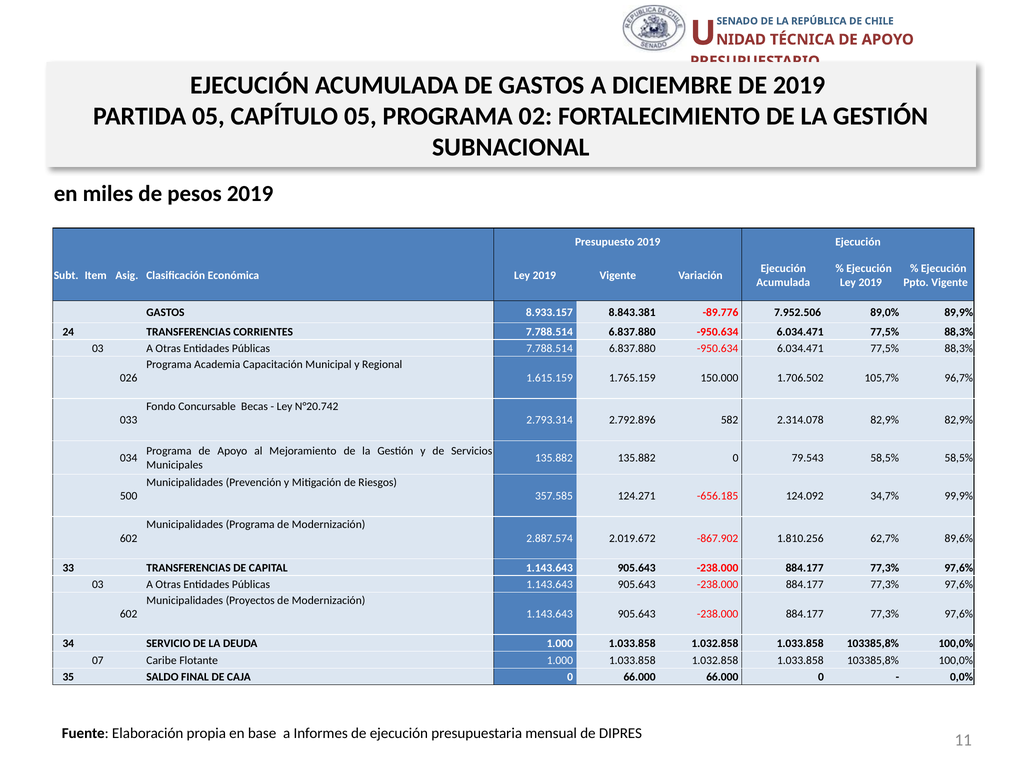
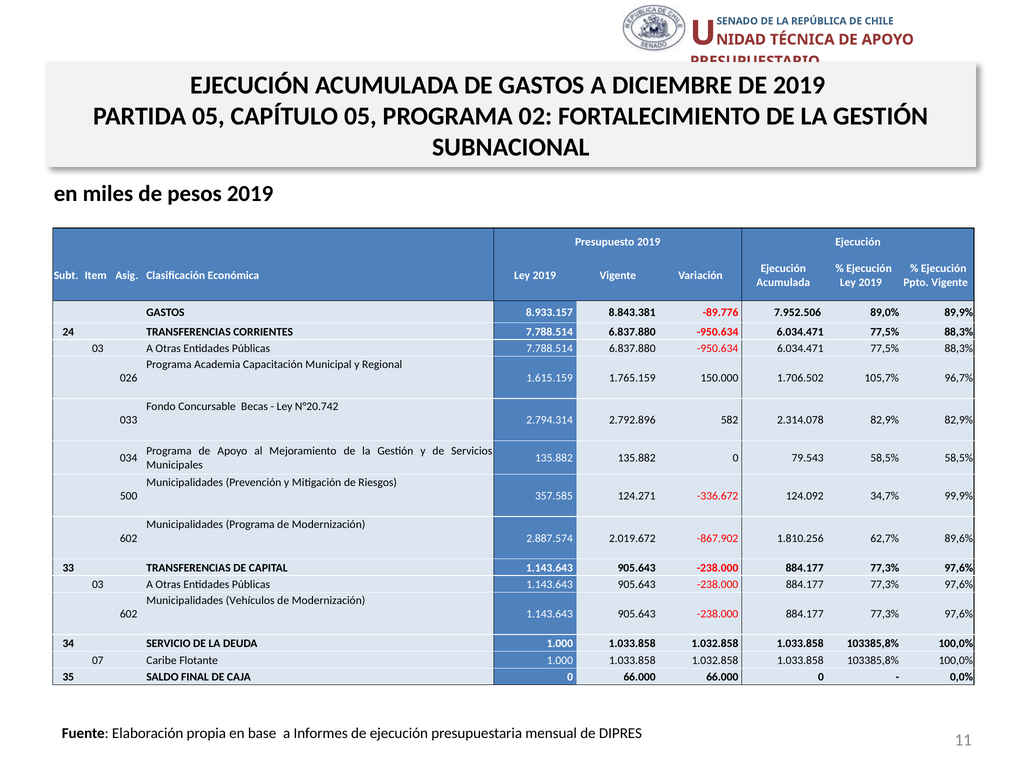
2.793.314: 2.793.314 -> 2.794.314 (550, 420)
-656.185: -656.185 -> -336.672 (718, 496)
Proyectos: Proyectos -> Vehículos (250, 601)
